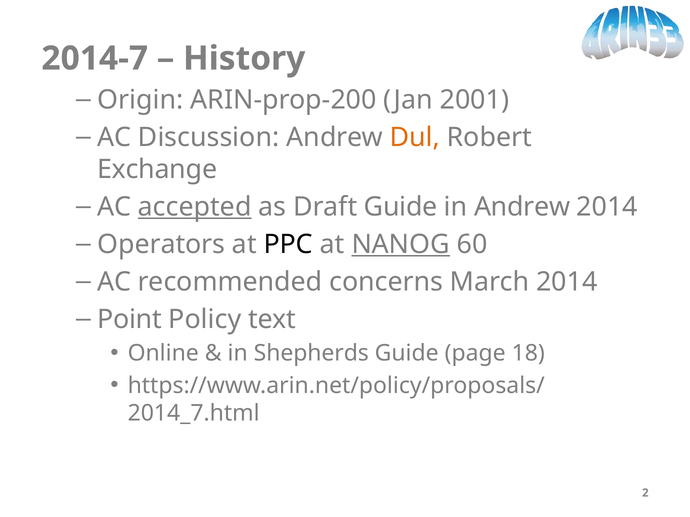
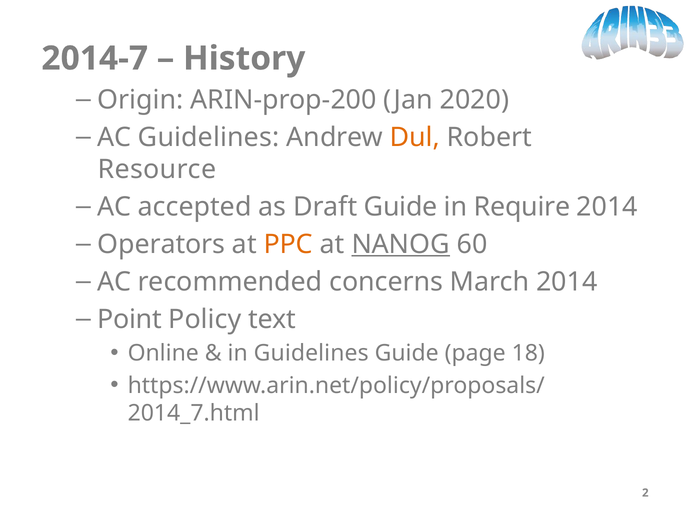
2001: 2001 -> 2020 (474, 100)
AC Discussion: Discussion -> Guidelines (209, 137)
Exchange: Exchange -> Resource (157, 169)
accepted underline: present -> none (195, 207)
in Andrew: Andrew -> Require (522, 207)
PPC colour: black -> orange (288, 244)
in Shepherds: Shepherds -> Guidelines (311, 354)
